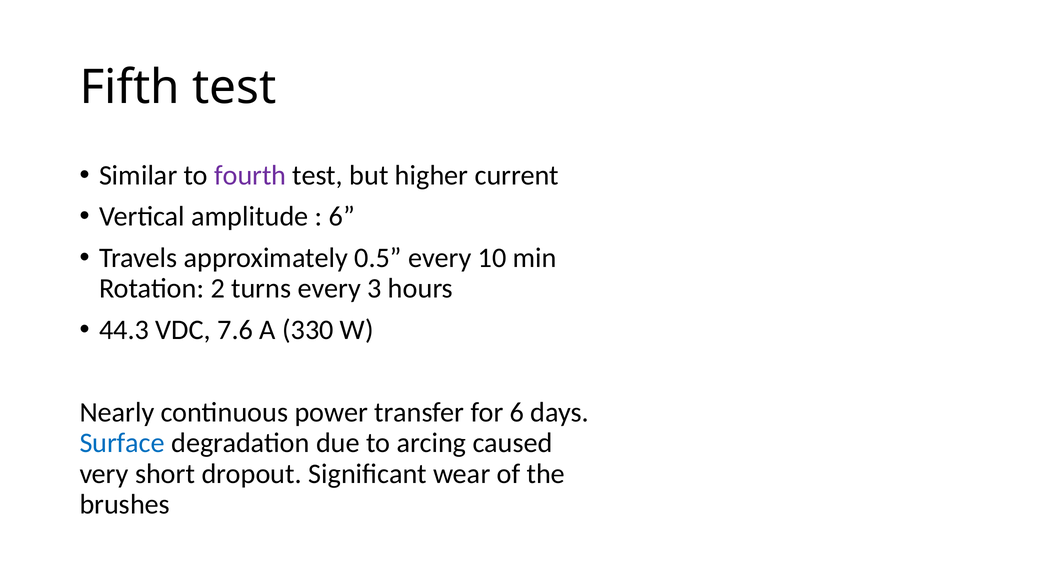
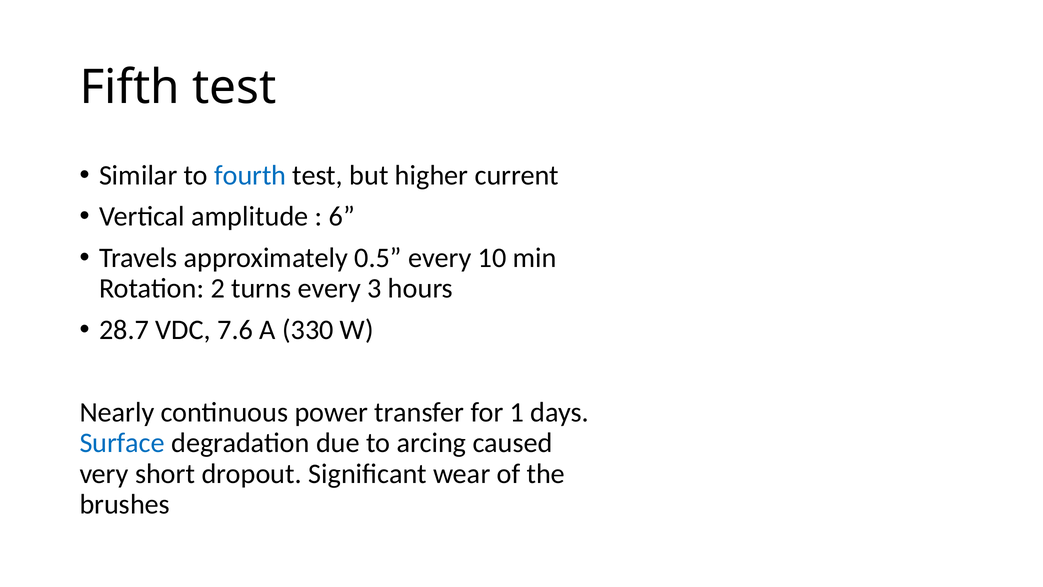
fourth colour: purple -> blue (250, 175)
44.3: 44.3 -> 28.7 (124, 330)
for 6: 6 -> 1 (517, 412)
